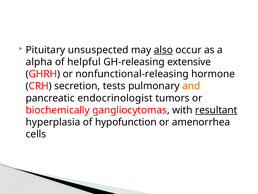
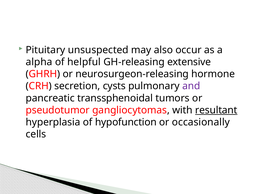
also underline: present -> none (163, 50)
nonfunctional-releasing: nonfunctional-releasing -> neurosurgeon-releasing (132, 74)
tests: tests -> cysts (114, 86)
and colour: orange -> purple (191, 86)
endocrinologist: endocrinologist -> transsphenoidal (115, 98)
biochemically: biochemically -> pseudotumor (58, 110)
amenorrhea: amenorrhea -> occasionally (201, 122)
